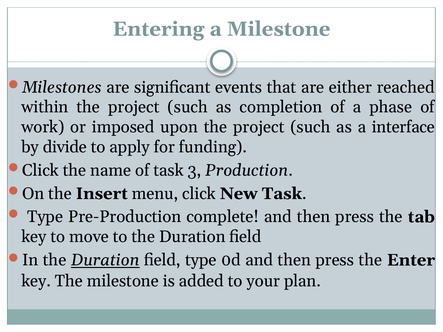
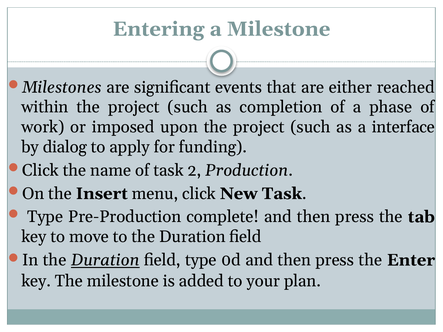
divide: divide -> dialog (65, 147)
3: 3 -> 2 (195, 170)
